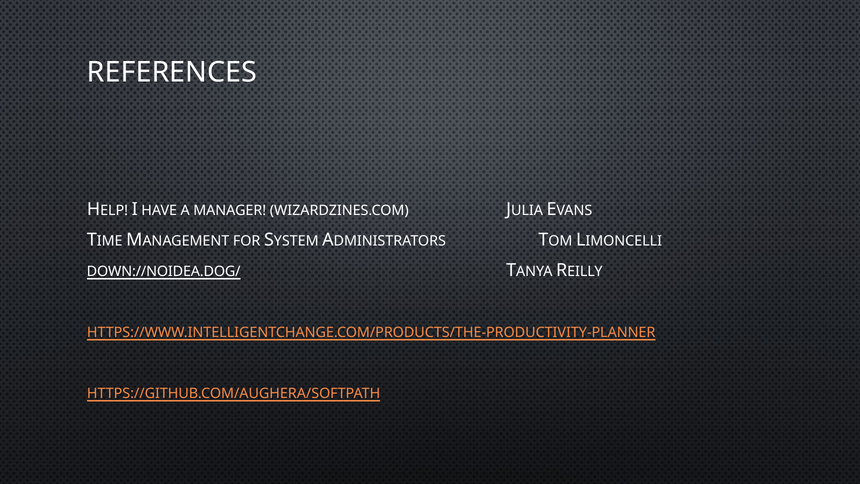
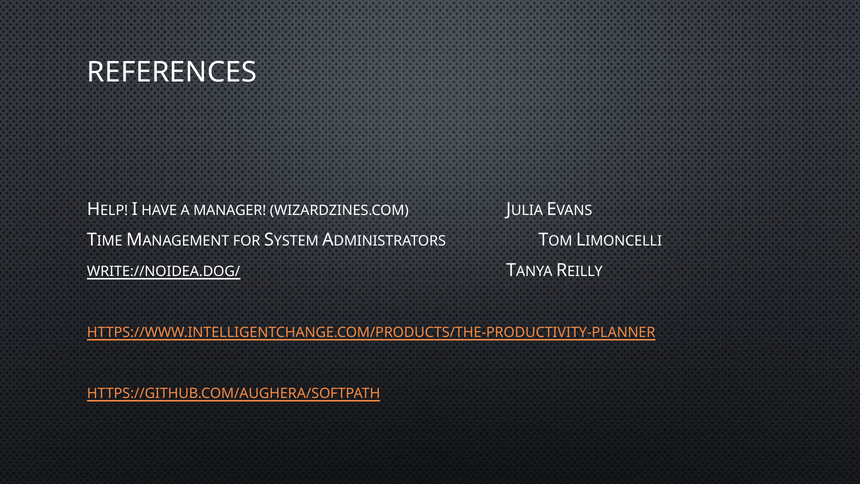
DOWN://NOIDEA.DOG/: DOWN://NOIDEA.DOG/ -> WRITE://NOIDEA.DOG/ (164, 271)
